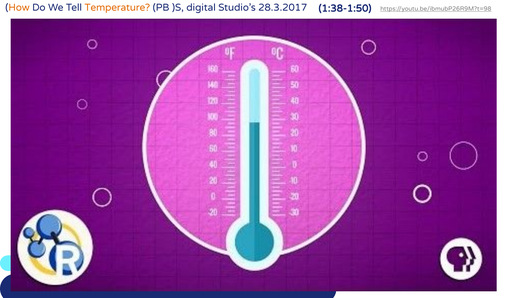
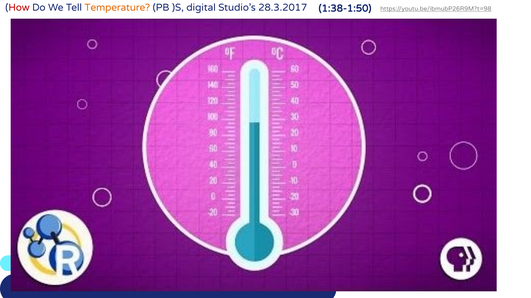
How colour: orange -> red (19, 8)
